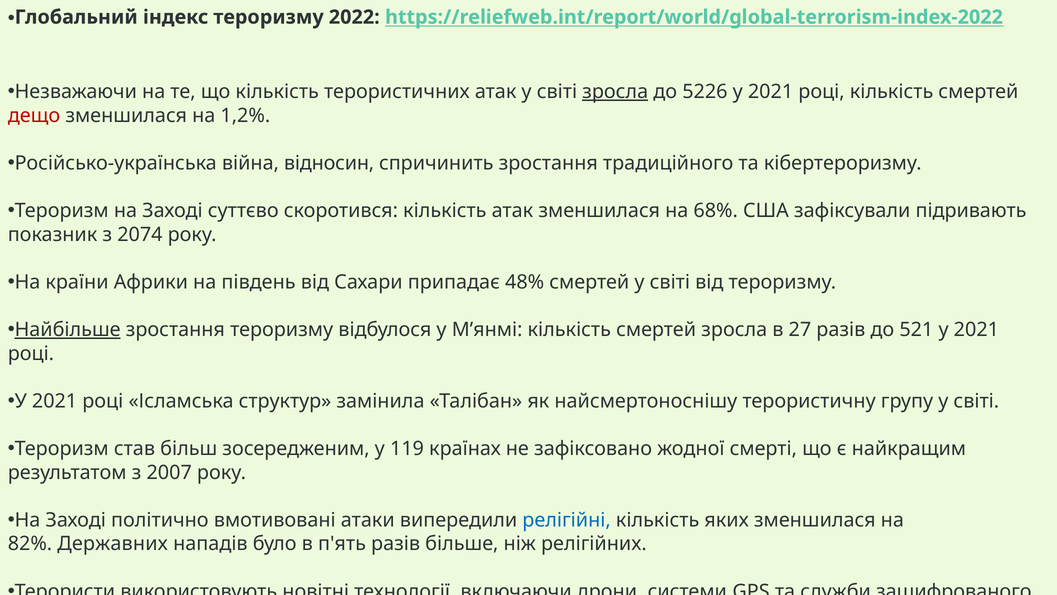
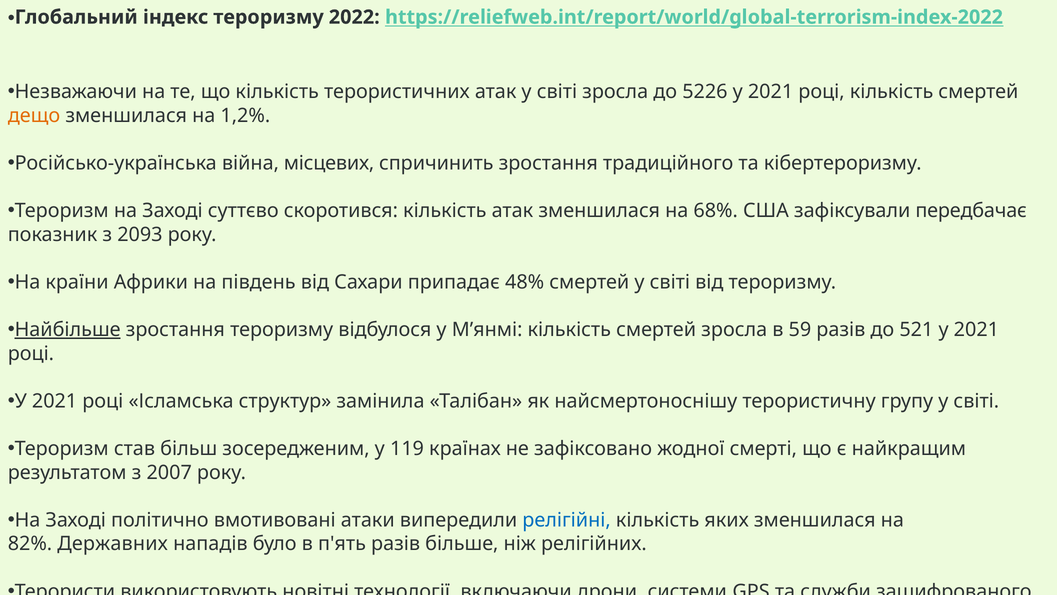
зросла underline: present -> none (615, 92)
дещо colour: red -> orange (34, 115)
відносин: відносин -> місцевих (329, 163)
підривають: підривають -> передбачає (971, 211)
2074: 2074 -> 2093 (140, 234)
27: 27 -> 59 (800, 330)
